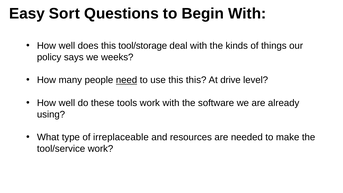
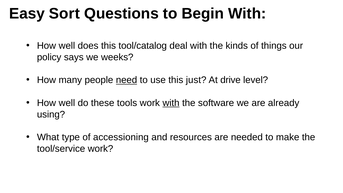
tool/storage: tool/storage -> tool/catalog (143, 46)
this this: this -> just (196, 80)
with underline: none -> present (171, 103)
irreplaceable: irreplaceable -> accessioning (121, 137)
